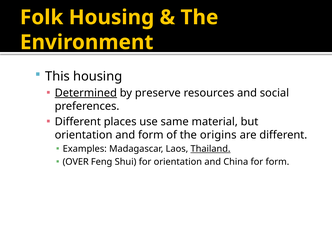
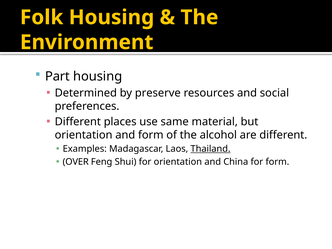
This: This -> Part (57, 76)
Determined underline: present -> none (86, 93)
origins: origins -> alcohol (218, 135)
